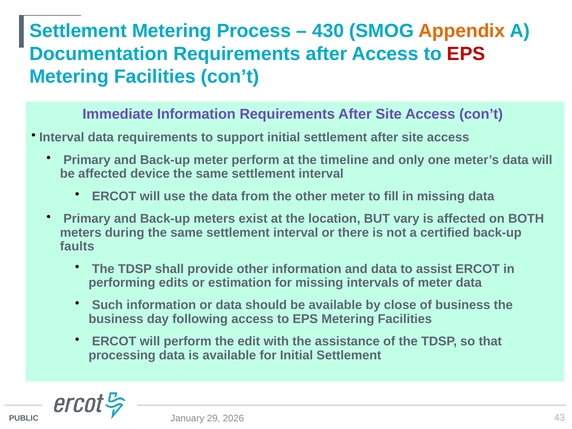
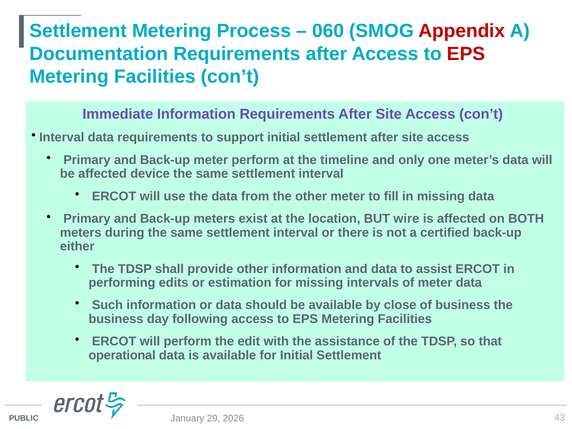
430: 430 -> 060 (328, 31)
Appendix colour: orange -> red (462, 31)
vary: vary -> wire (406, 219)
faults: faults -> either (77, 246)
processing: processing -> operational (122, 355)
